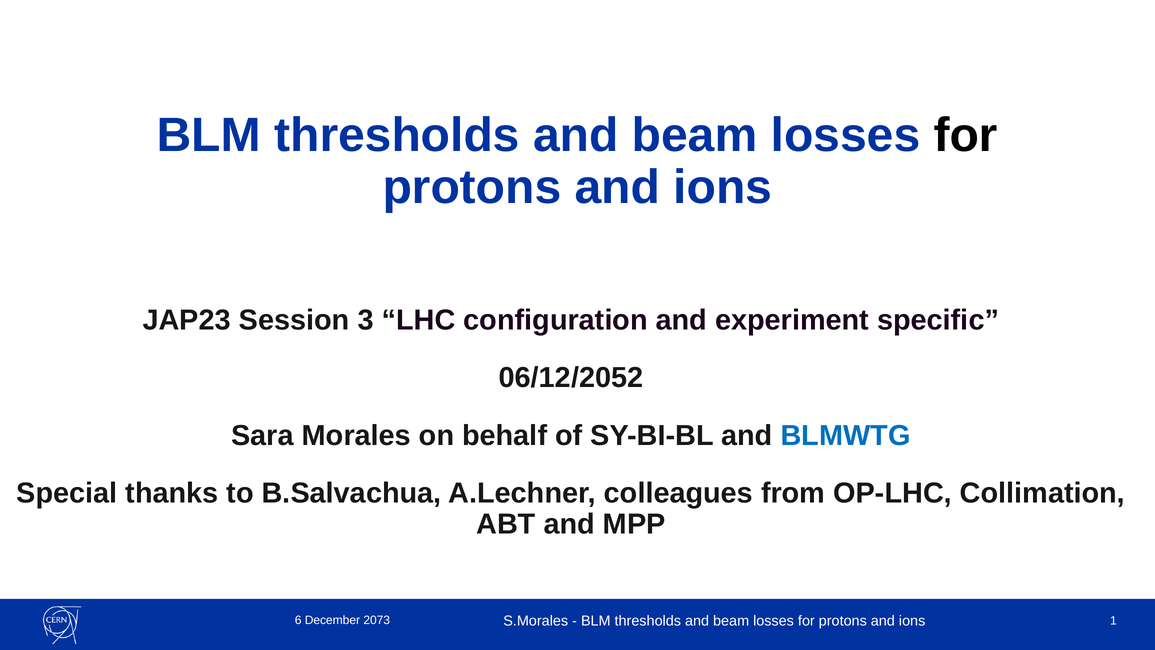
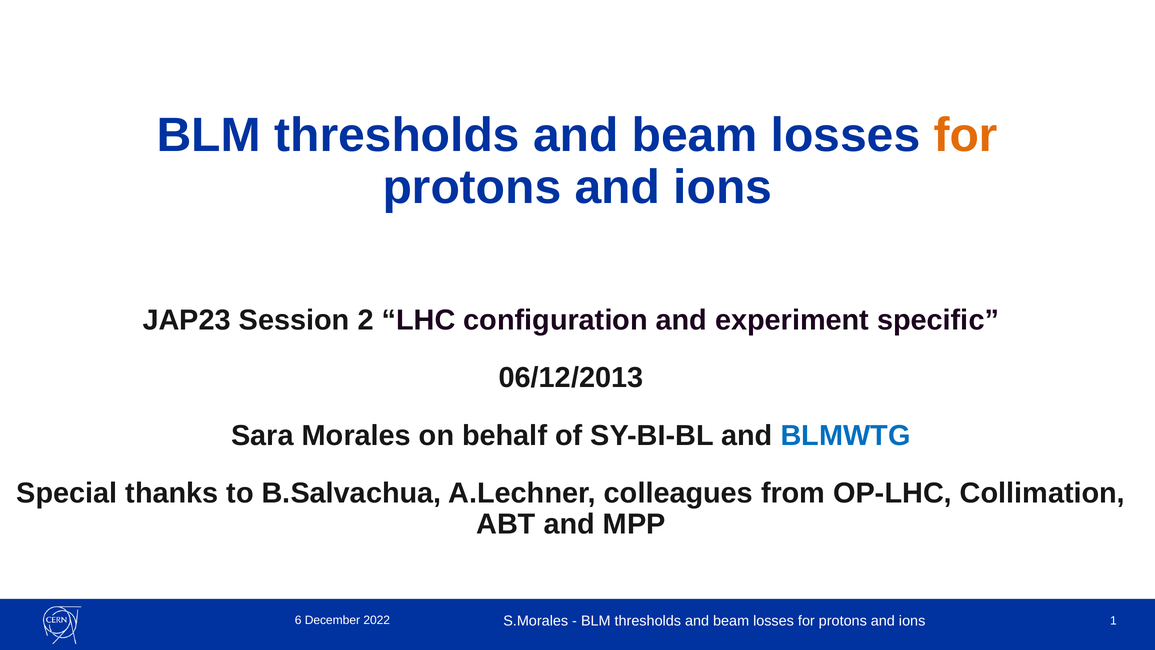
for colour: black -> orange (966, 136)
3: 3 -> 2 (366, 320)
06/12/2052: 06/12/2052 -> 06/12/2013 (571, 378)
2073: 2073 -> 2022 (377, 620)
